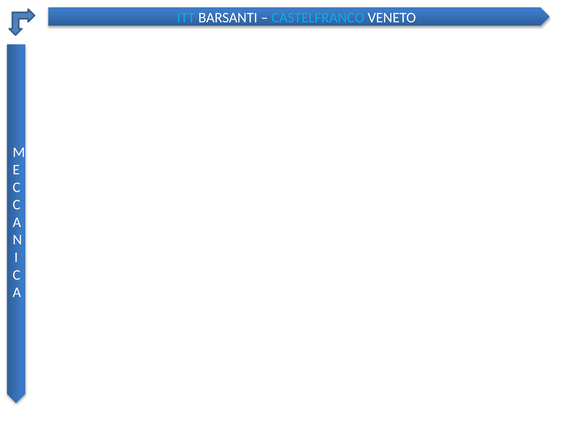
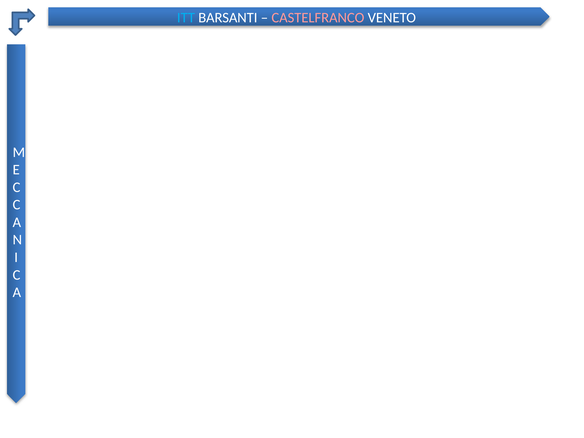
CASTELFRANCO colour: light blue -> pink (318, 18)
